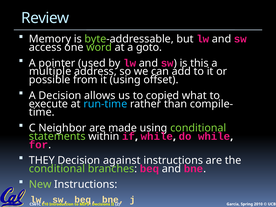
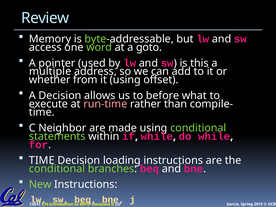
possible: possible -> whether (50, 80)
copied: copied -> before (163, 95)
run-time colour: light blue -> pink (105, 104)
THEY: THEY -> TIME (42, 160)
against: against -> loading (122, 160)
